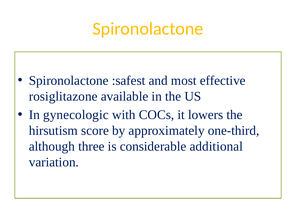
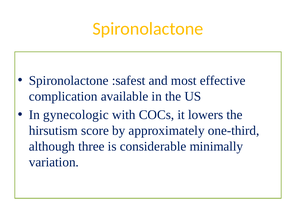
rosiglitazone: rosiglitazone -> complication (63, 96)
additional: additional -> minimally (216, 146)
